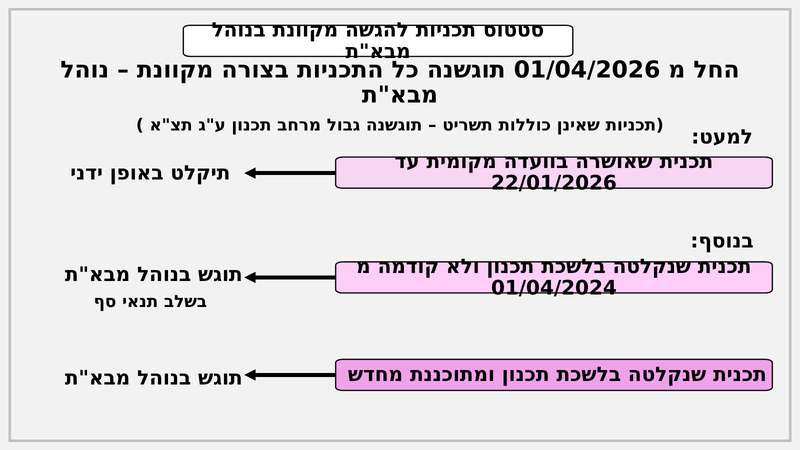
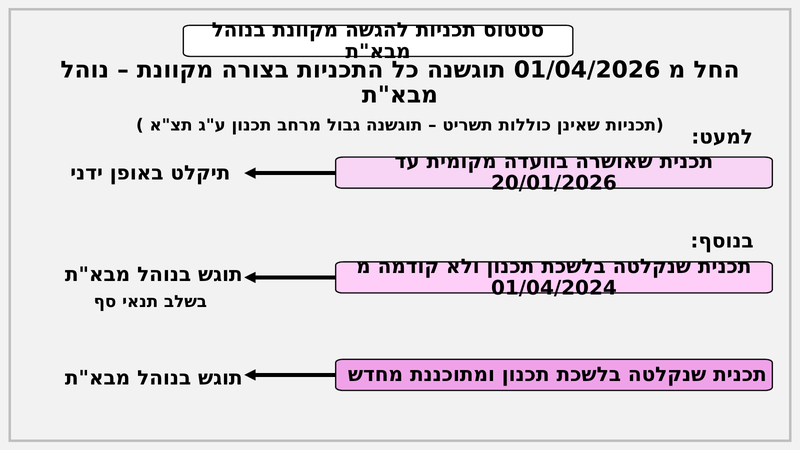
22/01/2026: 22/01/2026 -> 20/01/2026 (554, 183)
